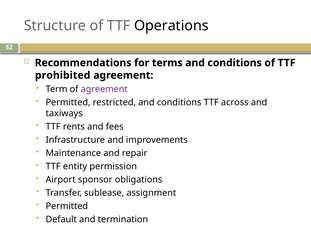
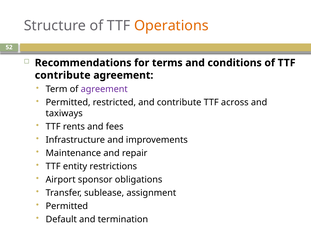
Operations colour: black -> orange (171, 26)
prohibited: prohibited -> contribute (63, 75)
restricted and conditions: conditions -> contribute (179, 103)
permission: permission -> restrictions (113, 166)
